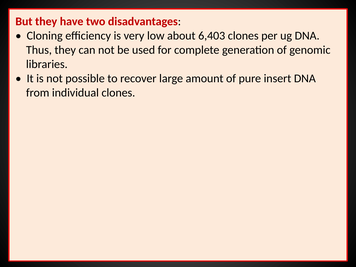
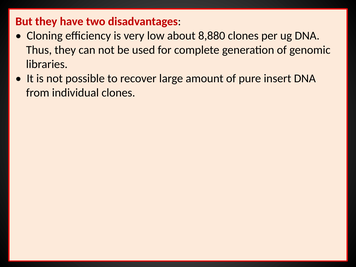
6,403: 6,403 -> 8,880 (212, 36)
